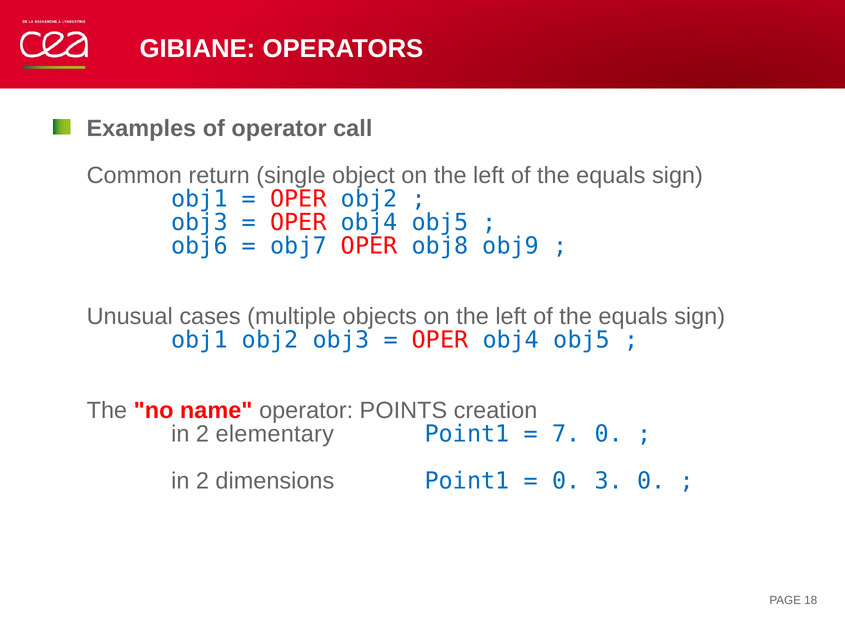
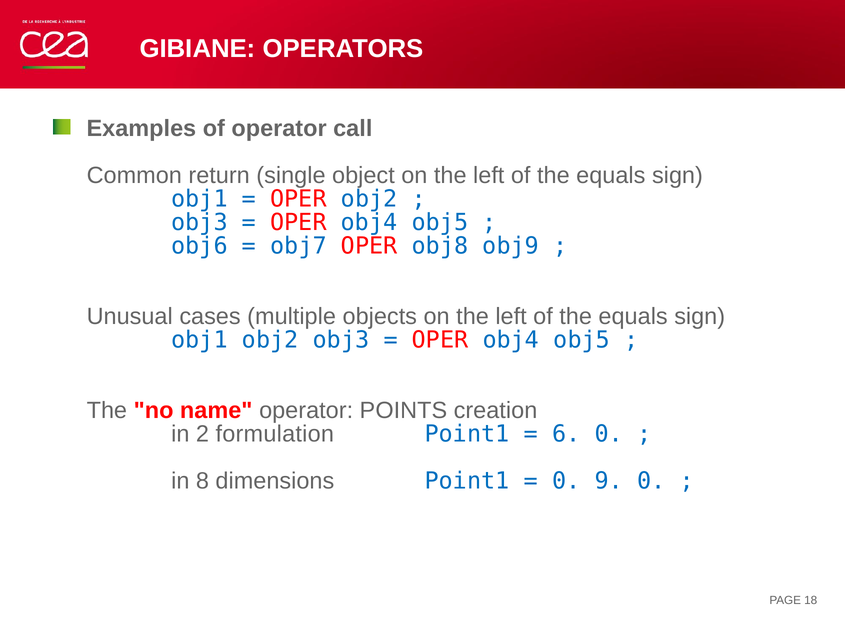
elementary: elementary -> formulation (275, 434)
7: 7 -> 6 (566, 434)
2: 2 -> 8 (202, 481)
3: 3 -> 9 (609, 481)
